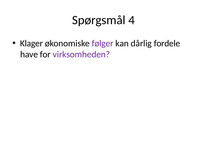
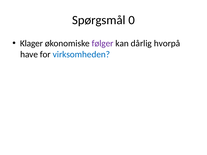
4: 4 -> 0 (132, 20)
fordele: fordele -> hvorpå (167, 43)
virksomheden colour: purple -> blue (81, 54)
